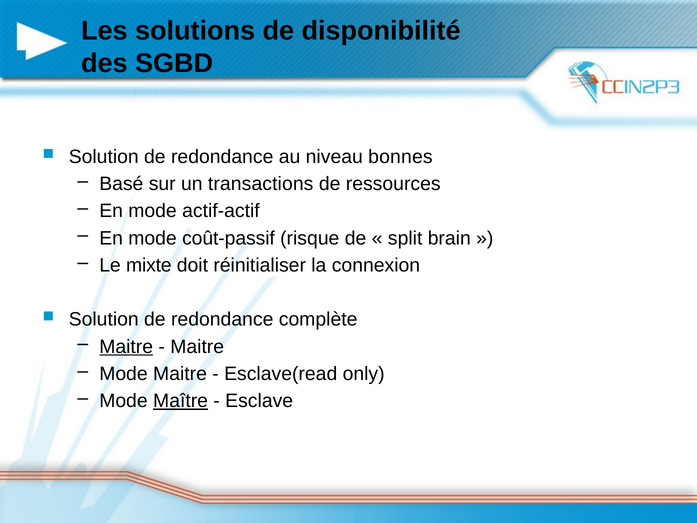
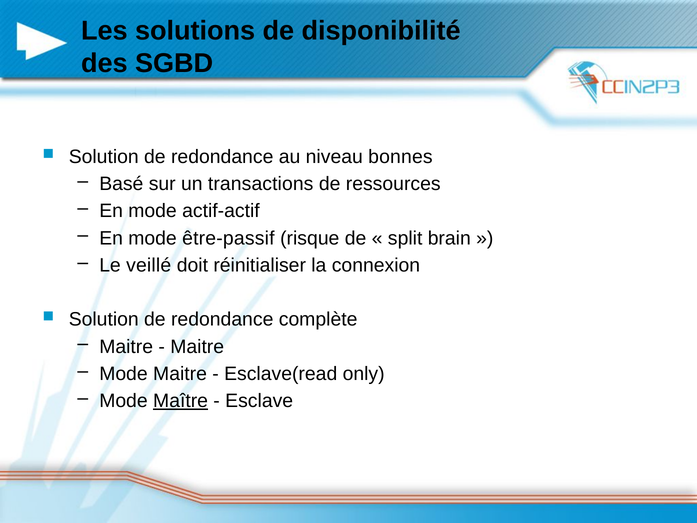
coût-passif: coût-passif -> être-passif (228, 238)
mixte: mixte -> veillé (149, 265)
Maitre underline: present -> none (126, 347)
